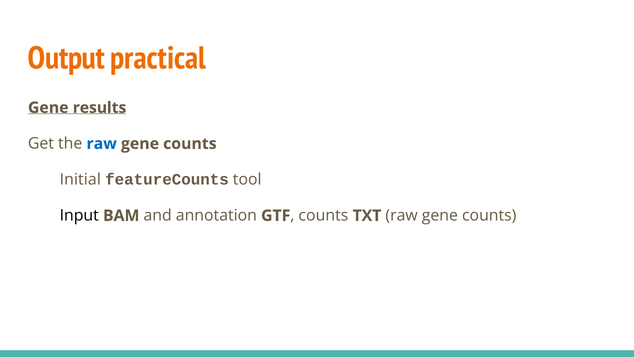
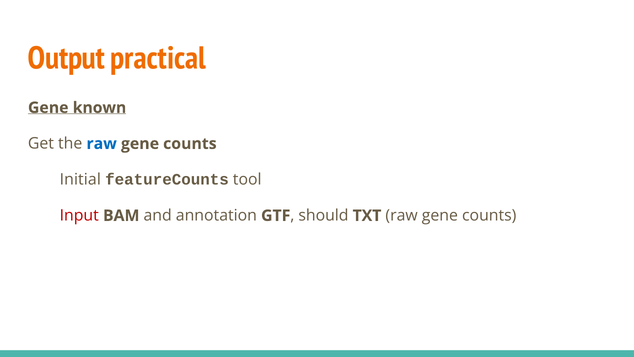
results: results -> known (99, 108)
Input colour: black -> red (79, 215)
GTF counts: counts -> should (323, 215)
